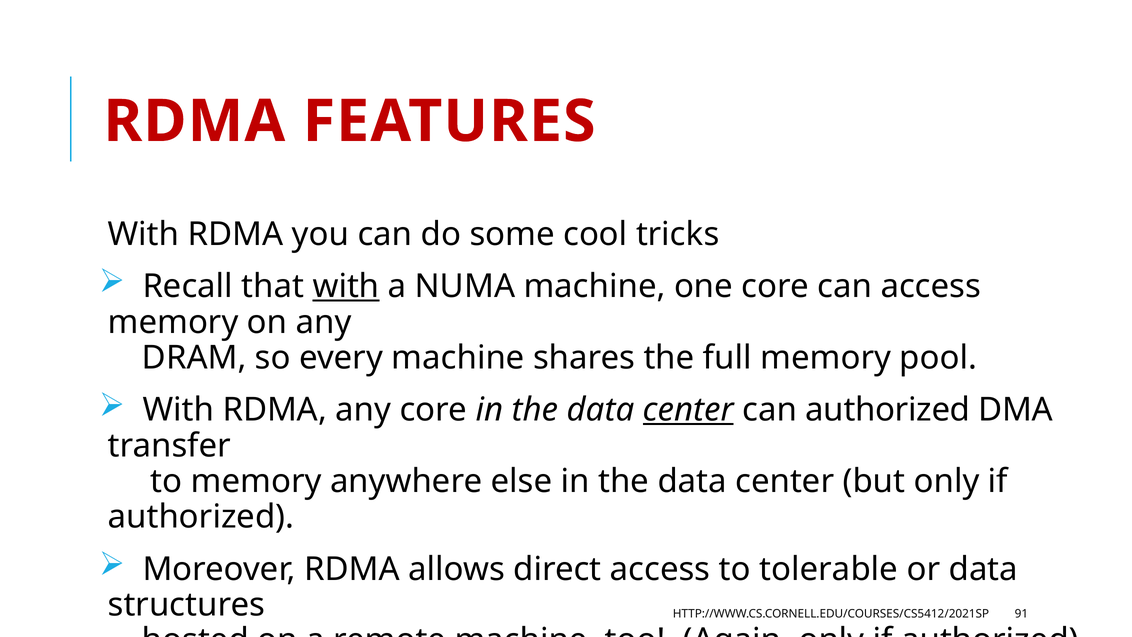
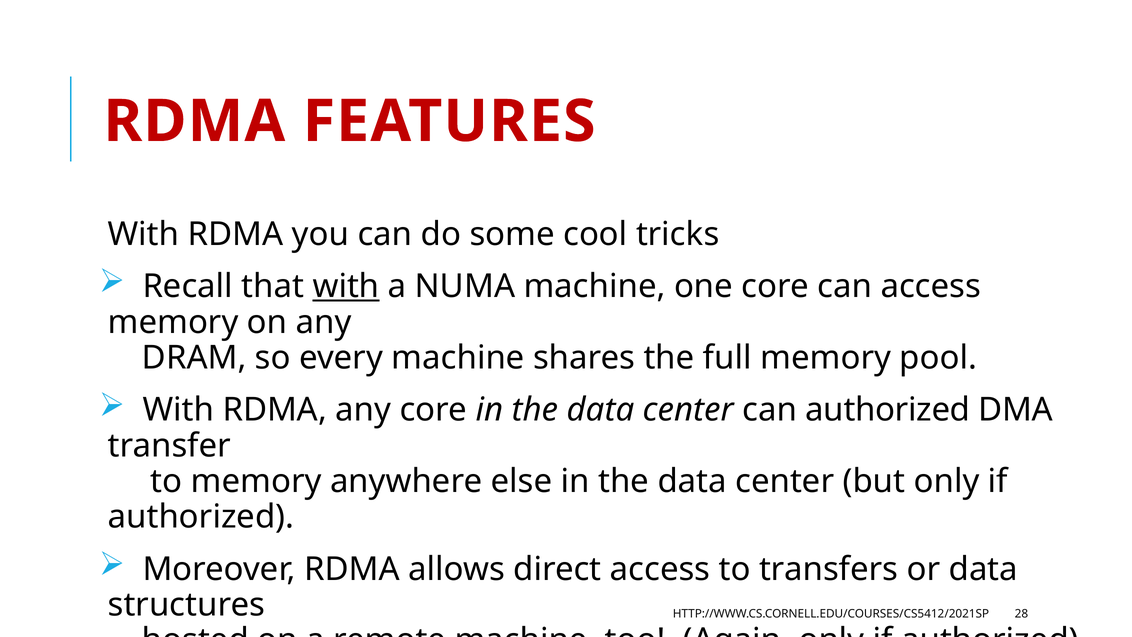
center underline: present -> none (688, 410)
tolerable: tolerable -> transfers (829, 569)
91: 91 -> 28 (1021, 613)
